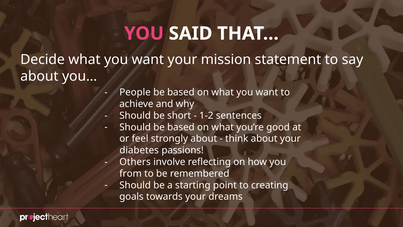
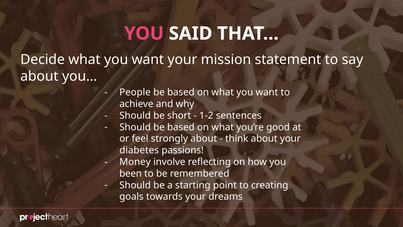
Others: Others -> Money (135, 162)
from: from -> been (131, 173)
